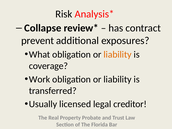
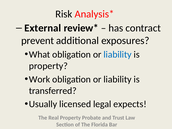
Collapse: Collapse -> External (43, 28)
liability colour: orange -> blue (118, 54)
coverage: coverage -> property (48, 66)
creditor: creditor -> expects (130, 104)
